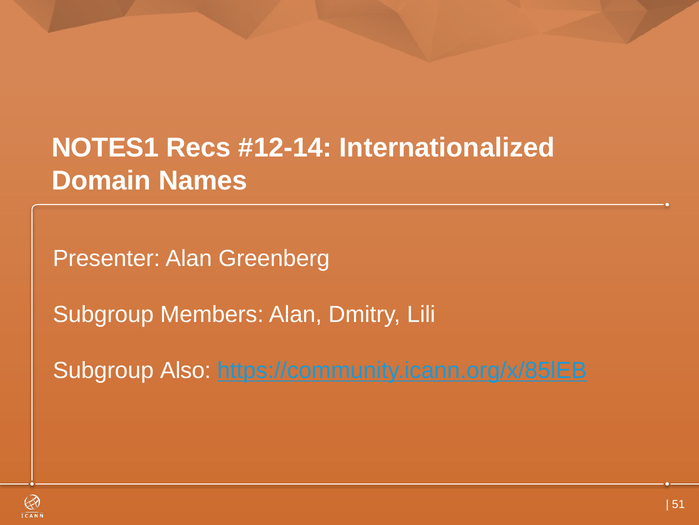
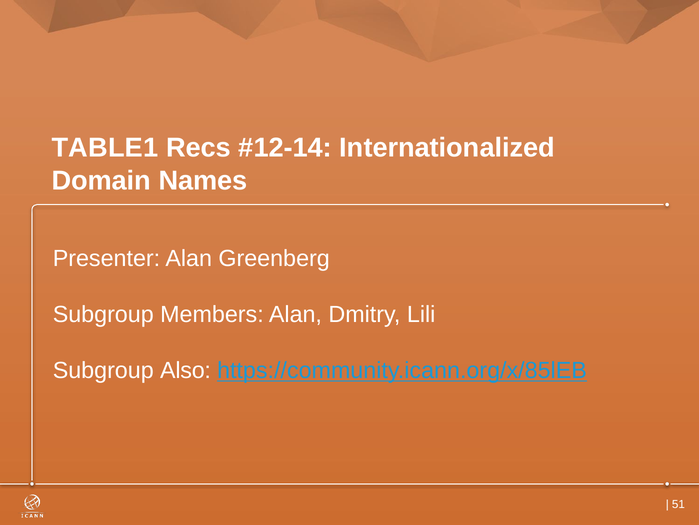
NOTES1: NOTES1 -> TABLE1 (105, 148)
